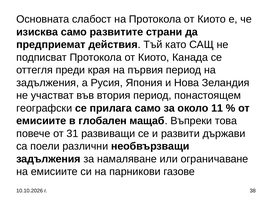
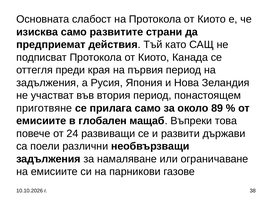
географски: географски -> приготвяне (44, 108)
11: 11 -> 89 (217, 108)
31: 31 -> 24 (72, 134)
